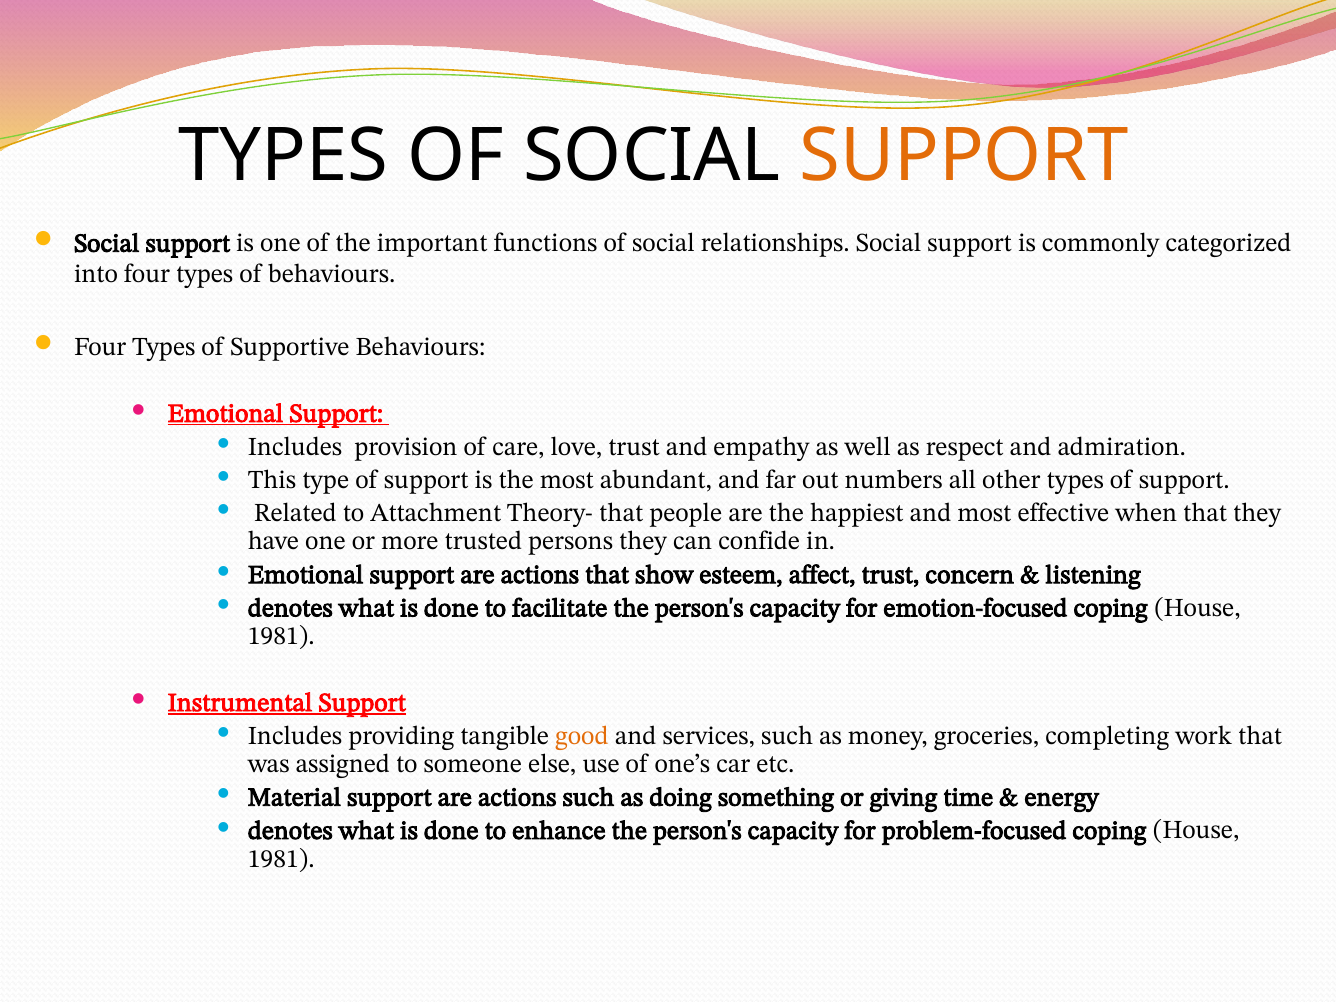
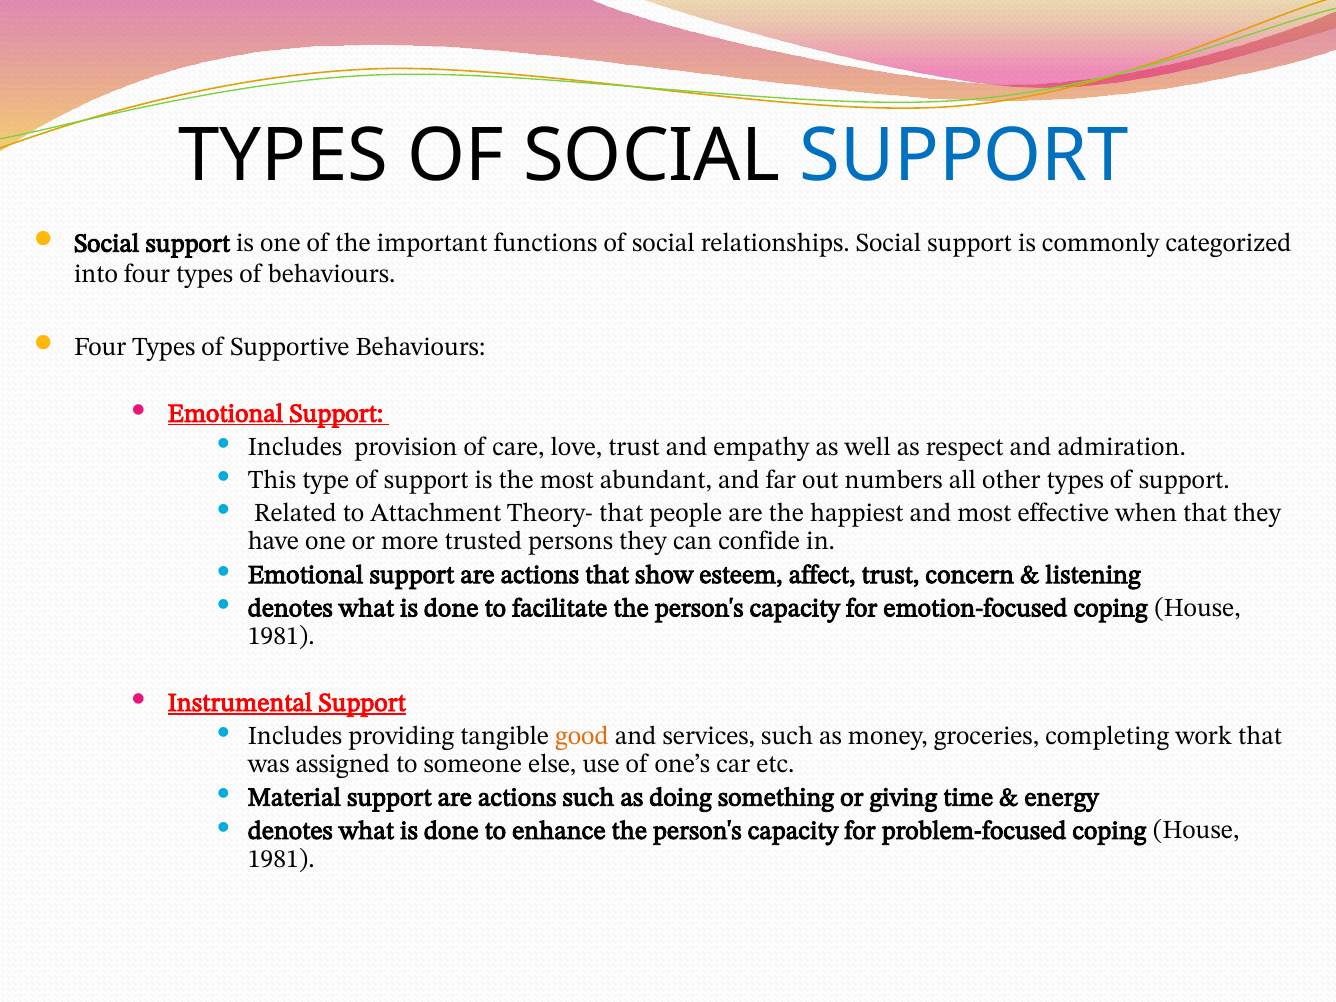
SUPPORT colour: orange -> blue (964, 156)
